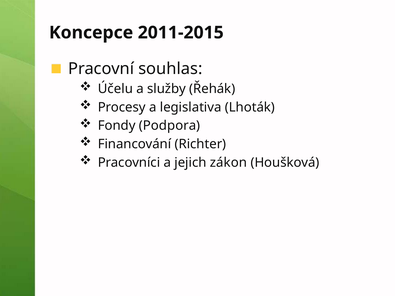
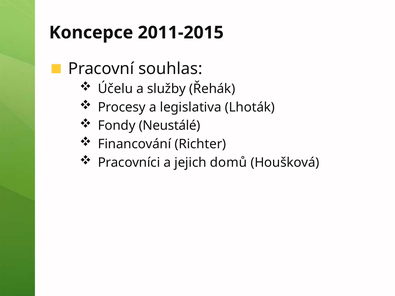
Podpora: Podpora -> Neustálé (170, 126)
zákon: zákon -> domů (228, 163)
